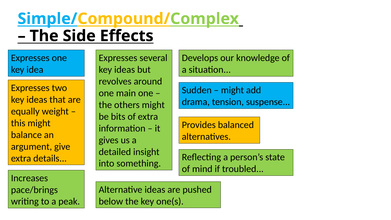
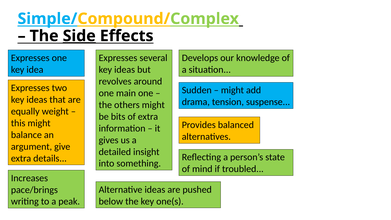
Side underline: none -> present (79, 36)
